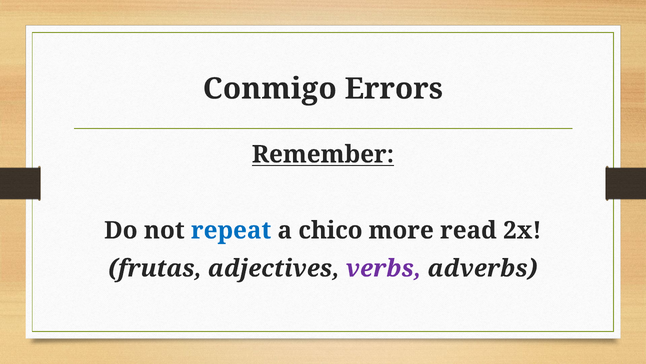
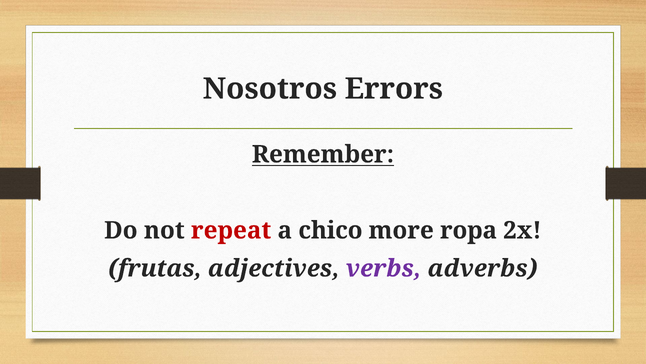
Conmigo: Conmigo -> Nosotros (270, 89)
repeat colour: blue -> red (231, 230)
read: read -> ropa (469, 230)
